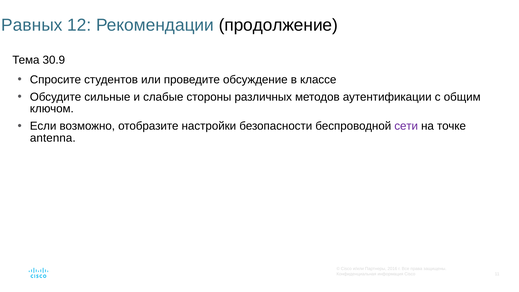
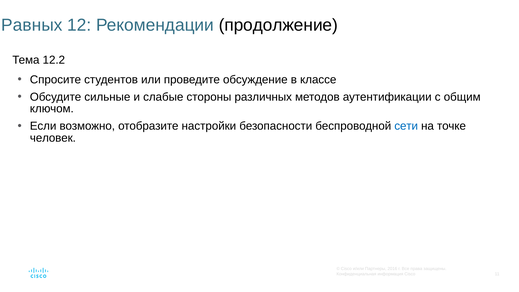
30.9: 30.9 -> 12.2 (54, 60)
сети colour: purple -> blue (406, 126)
antenna: antenna -> человек (53, 138)
